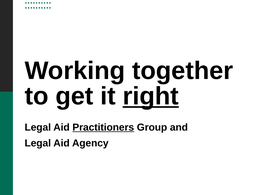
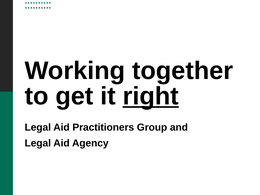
Practitioners underline: present -> none (103, 127)
